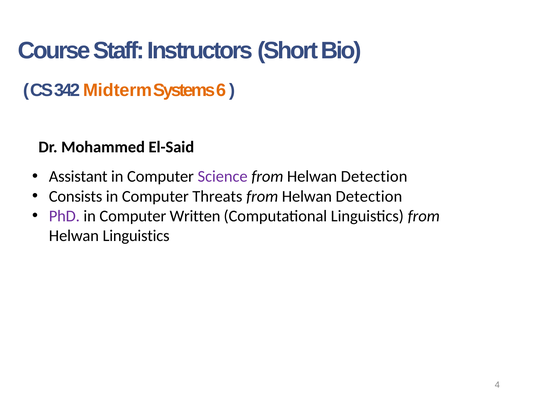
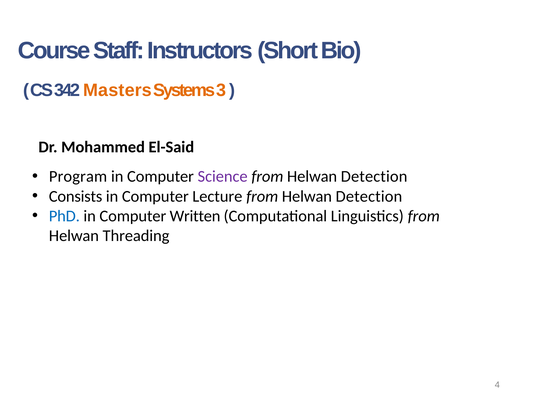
Midterm: Midterm -> Masters (118, 90)
6: 6 -> 3 (221, 90)
Assistant: Assistant -> Program (78, 176)
Threats: Threats -> Lecture (217, 196)
PhD colour: purple -> blue (64, 216)
Helwan Linguistics: Linguistics -> Threading (136, 235)
